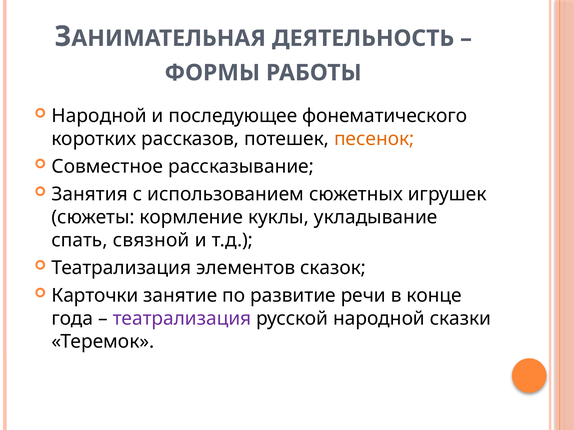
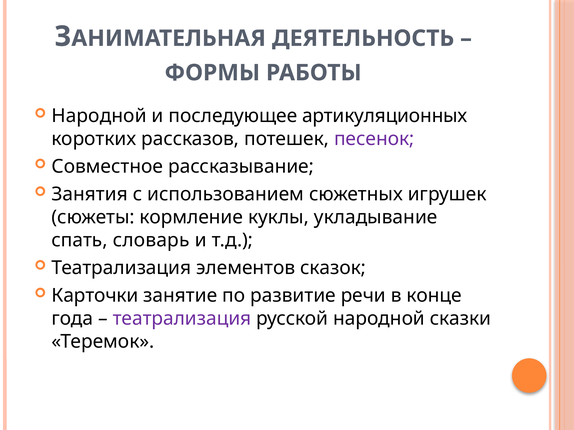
фонематического: фонематического -> артикуляционных (385, 116)
песенок colour: orange -> purple (374, 139)
связной: связной -> словарь (151, 240)
